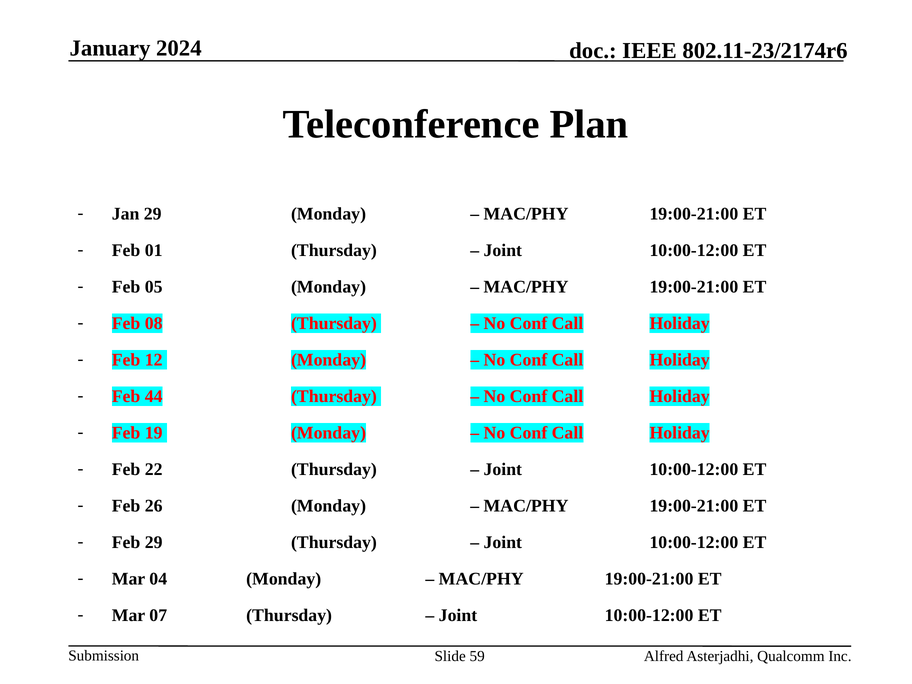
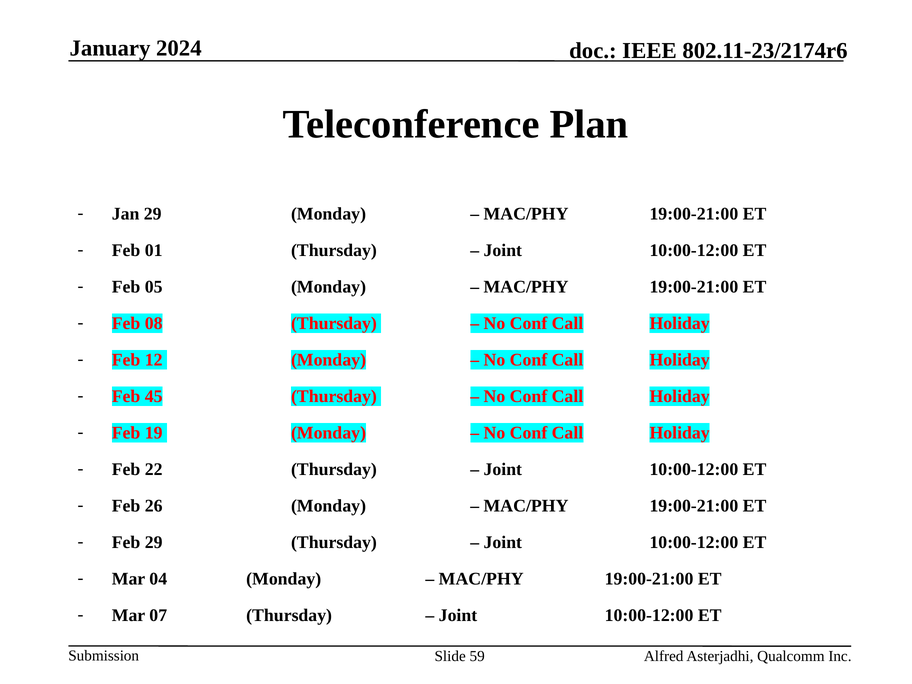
44: 44 -> 45 (154, 396)
